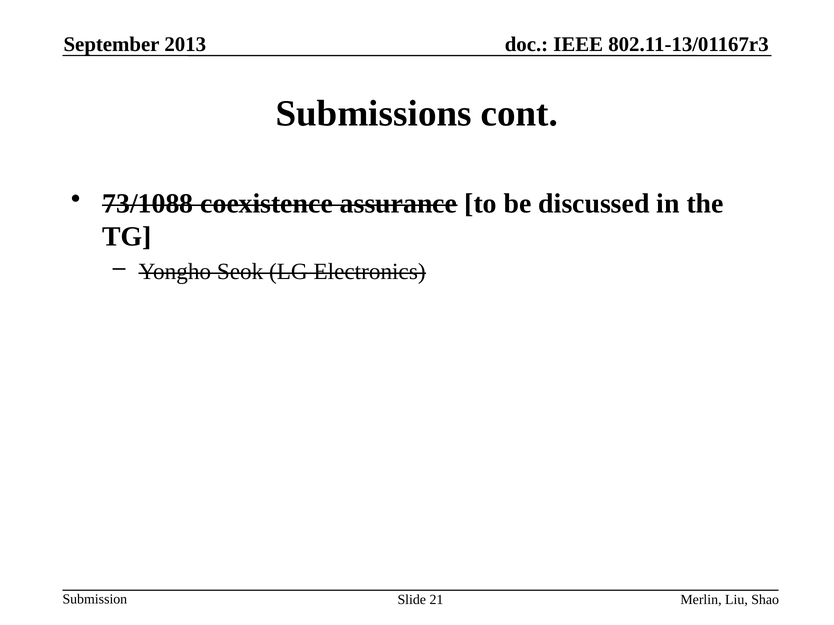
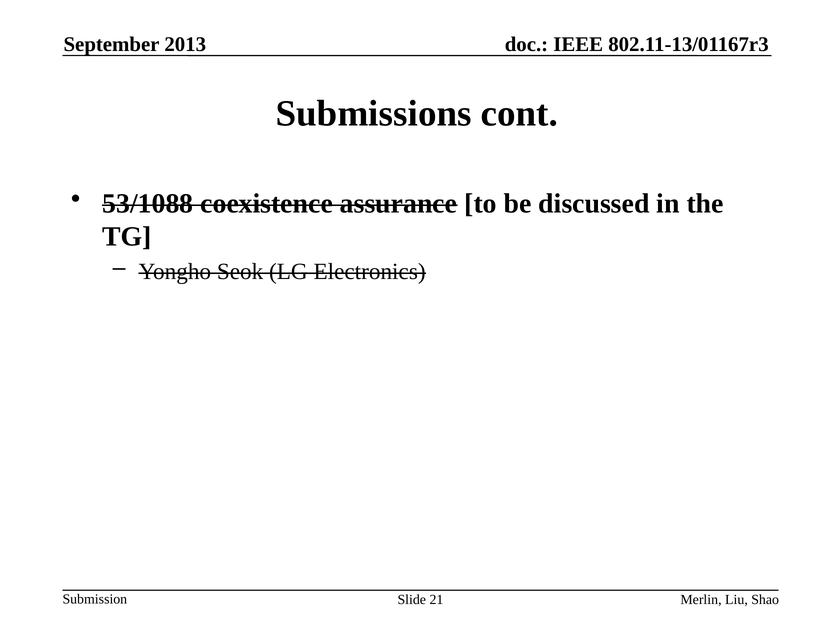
73/1088: 73/1088 -> 53/1088 (148, 204)
